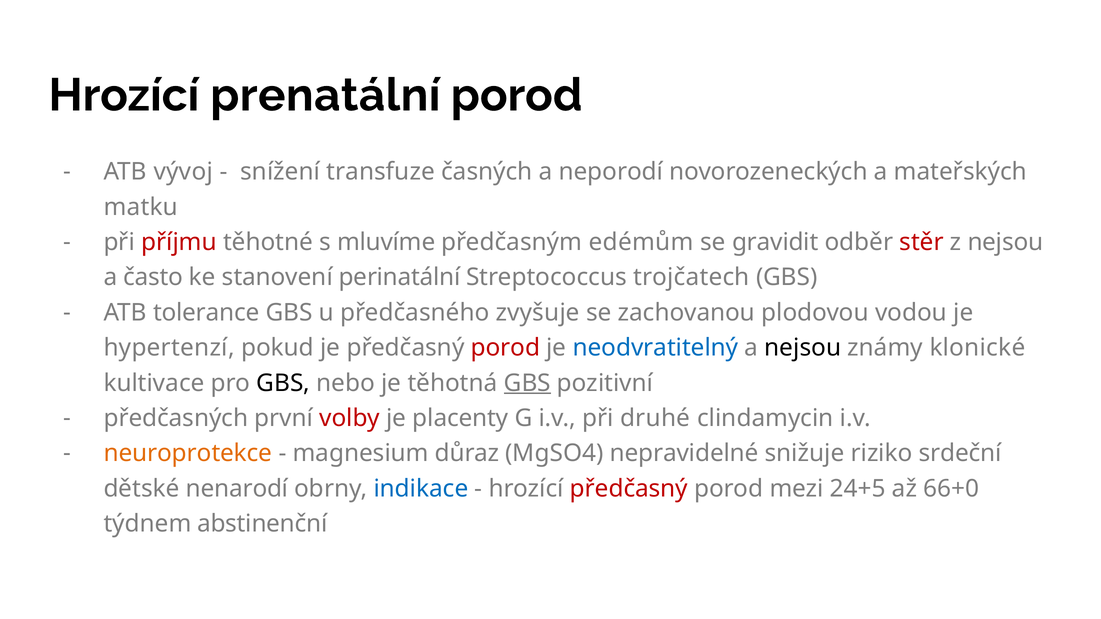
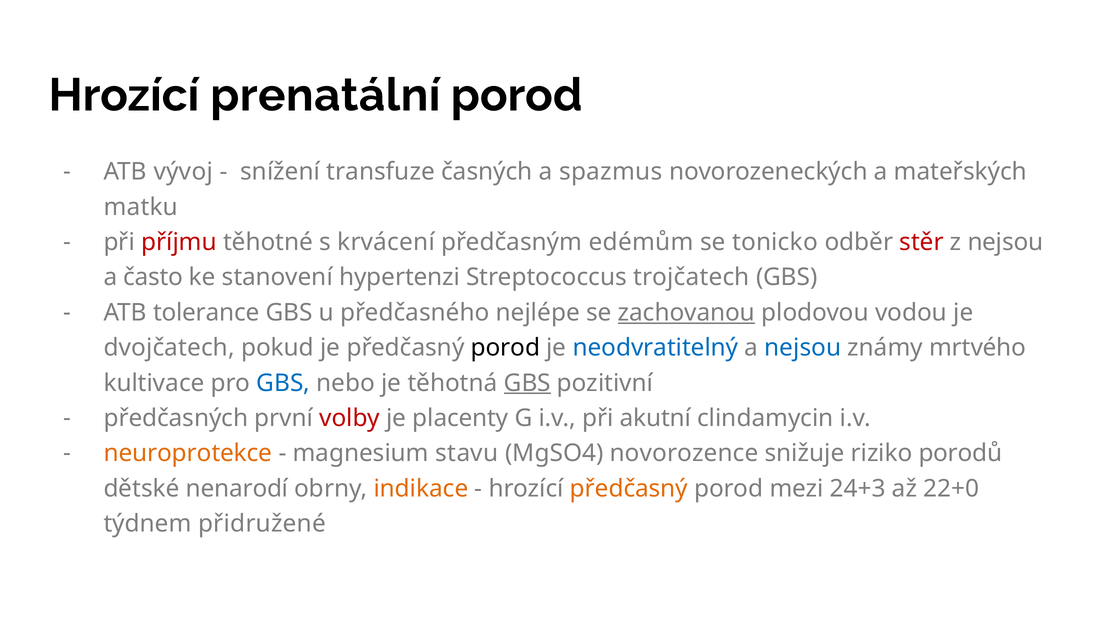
neporodí: neporodí -> spazmus (611, 172)
mluvíme: mluvíme -> krvácení (386, 242)
gravidit: gravidit -> tonicko (775, 242)
perinatální: perinatální -> hypertenzi (400, 278)
zvyšuje: zvyšuje -> nejlépe (538, 313)
zachovanou underline: none -> present (686, 313)
hypertenzí: hypertenzí -> dvojčatech (169, 348)
porod colour: red -> black (505, 348)
nejsou colour: black -> blue (803, 348)
klonické: klonické -> mrtvého (978, 348)
GBS colour: black -> blue (283, 383)
druhé: druhé -> akutní (655, 418)
důraz: důraz -> stavu (467, 454)
nepravidelné: nepravidelné -> novorozence (684, 454)
srdeční: srdeční -> porodů (960, 454)
indikace colour: blue -> orange (421, 489)
předčasný colour: red -> orange (629, 489)
24+5: 24+5 -> 24+3 (858, 489)
66+0: 66+0 -> 22+0 (951, 489)
abstinenční: abstinenční -> přidružené (262, 524)
